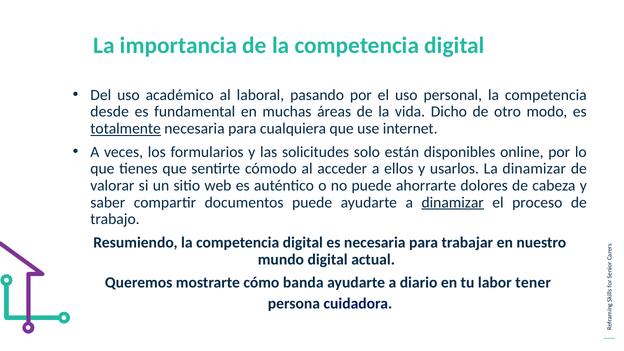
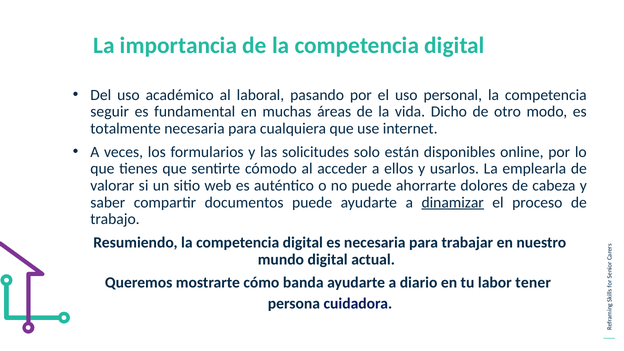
desde: desde -> seguir (110, 112)
totalmente underline: present -> none (126, 129)
La dinamizar: dinamizar -> emplearla (534, 169)
